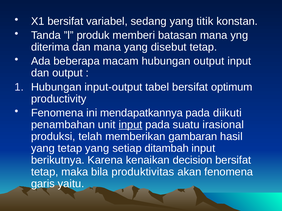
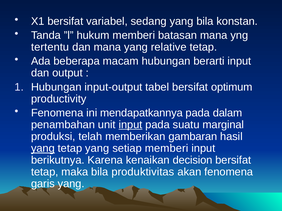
yang titik: titik -> bila (205, 21)
produk: produk -> hukum (93, 35)
diterima: diterima -> tertentu (50, 47)
disebut: disebut -> relative (169, 47)
hubungan output: output -> berarti (209, 61)
diikuti: diikuti -> dalam (228, 113)
irasional: irasional -> marginal (223, 125)
yang underline: none -> present (43, 149)
setiap ditambah: ditambah -> memberi (167, 149)
garis yaitu: yaitu -> yang (71, 184)
